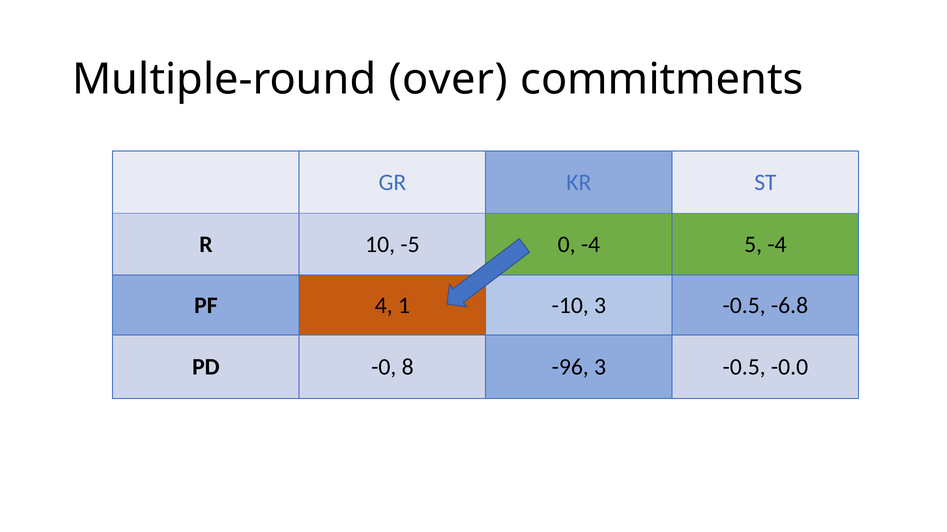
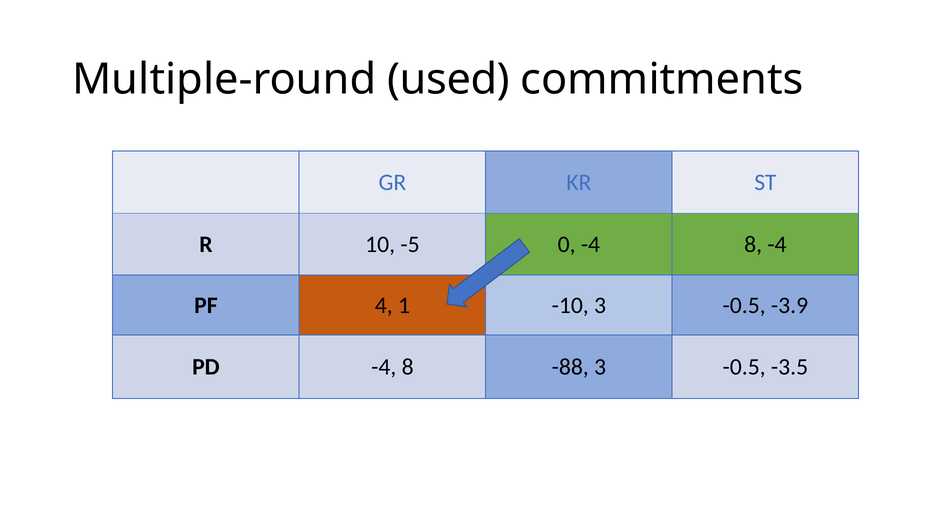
over: over -> used (449, 80)
0 -4 5: 5 -> 8 (753, 245)
-6.8: -6.8 -> -3.9 (790, 306)
PD -0: -0 -> -4 (384, 367)
-96: -96 -> -88 (570, 367)
-0.0: -0.0 -> -3.5 (790, 367)
